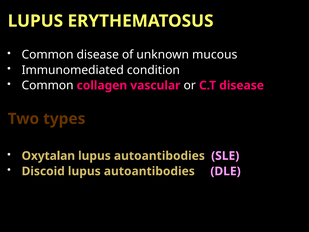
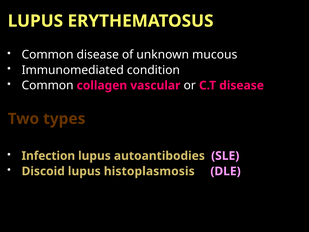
Oxytalan: Oxytalan -> Infection (48, 156)
Discoid lupus autoantibodies: autoantibodies -> histoplasmosis (149, 171)
